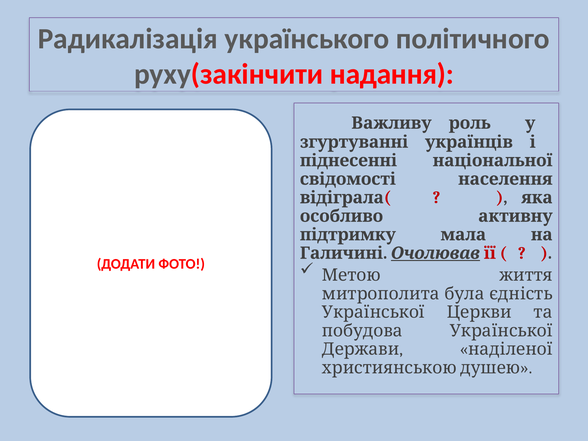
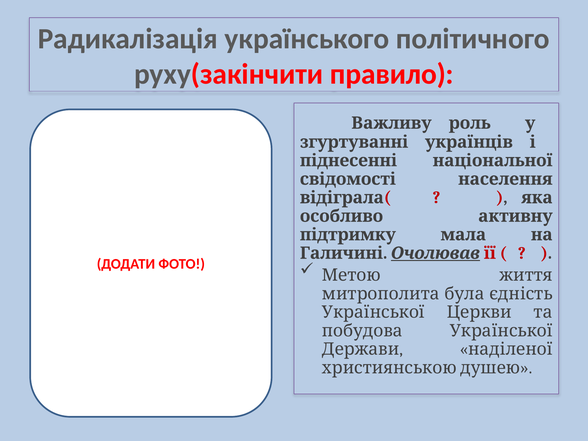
надання: надання -> правило (392, 74)
